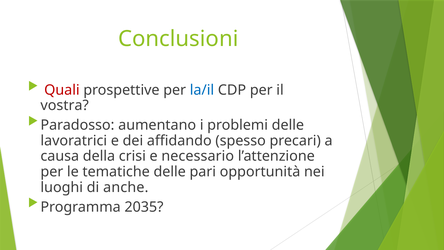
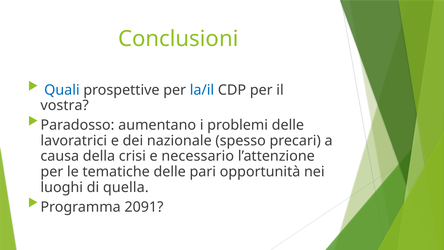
Quali colour: red -> blue (62, 90)
affidando: affidando -> nazionale (179, 141)
anche: anche -> quella (126, 187)
2035: 2035 -> 2091 (144, 207)
